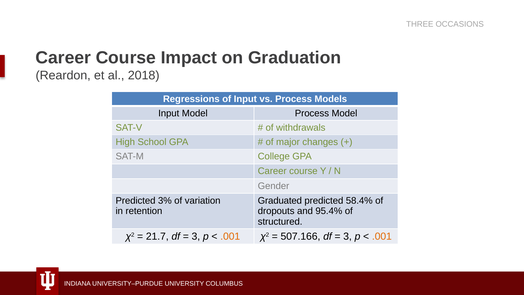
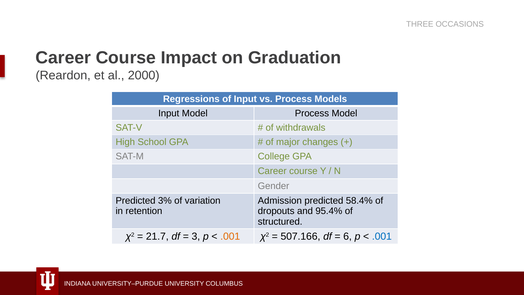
2018: 2018 -> 2000 (144, 75)
Graduated: Graduated -> Admission (280, 200)
3: 3 -> 6 (348, 236)
.001 colour: orange -> blue (382, 236)
